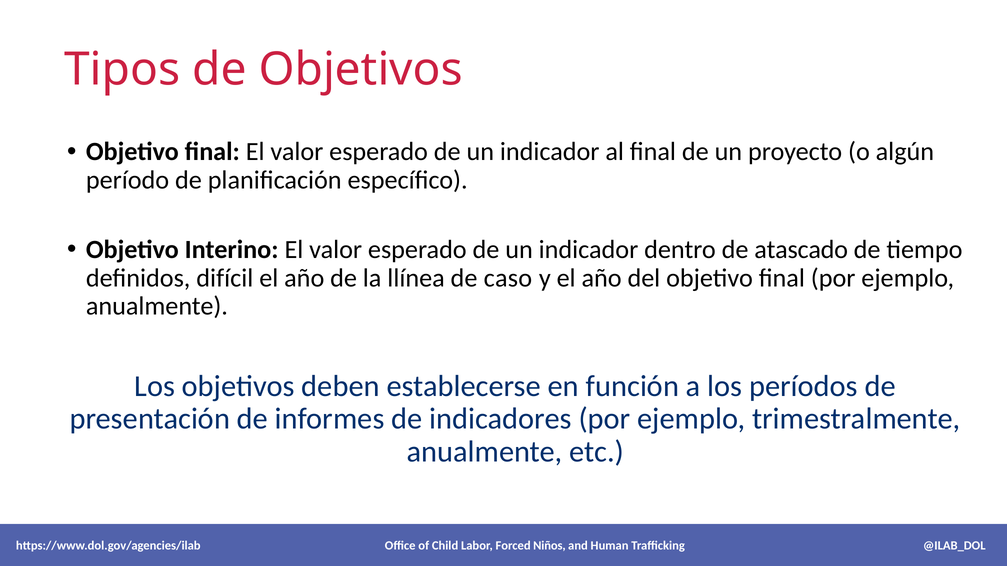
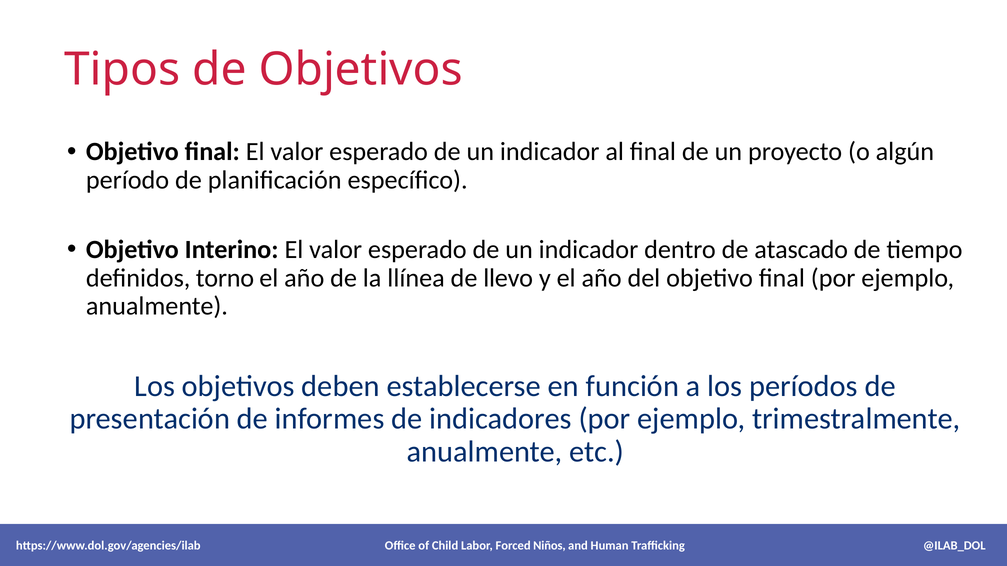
difícil: difícil -> torno (225, 278)
caso: caso -> llevo (508, 278)
